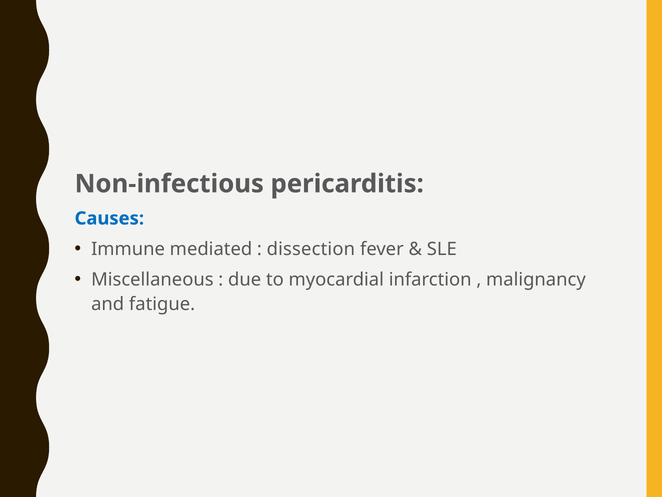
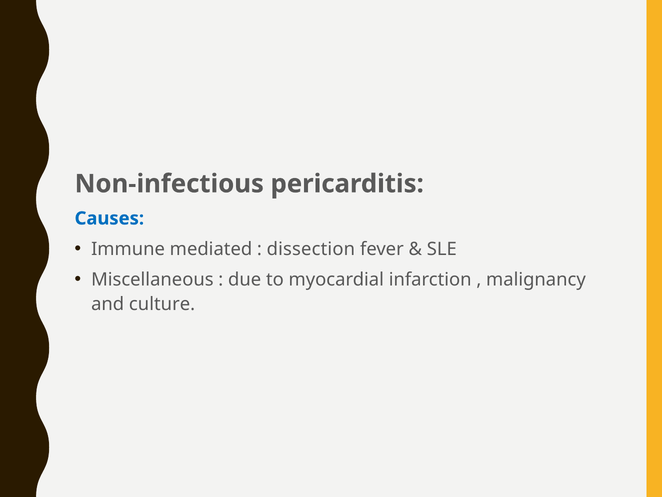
fatigue: fatigue -> culture (162, 304)
